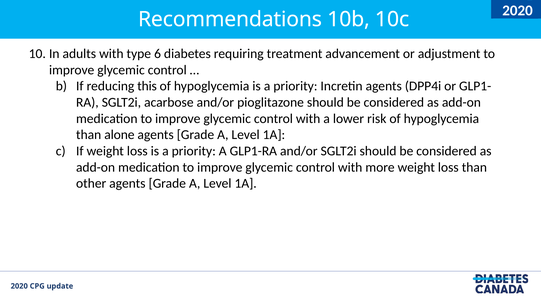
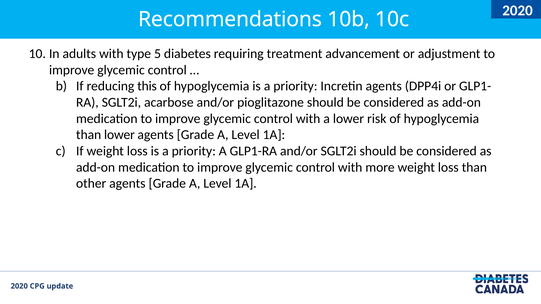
6: 6 -> 5 (158, 54)
than alone: alone -> lower (119, 135)
